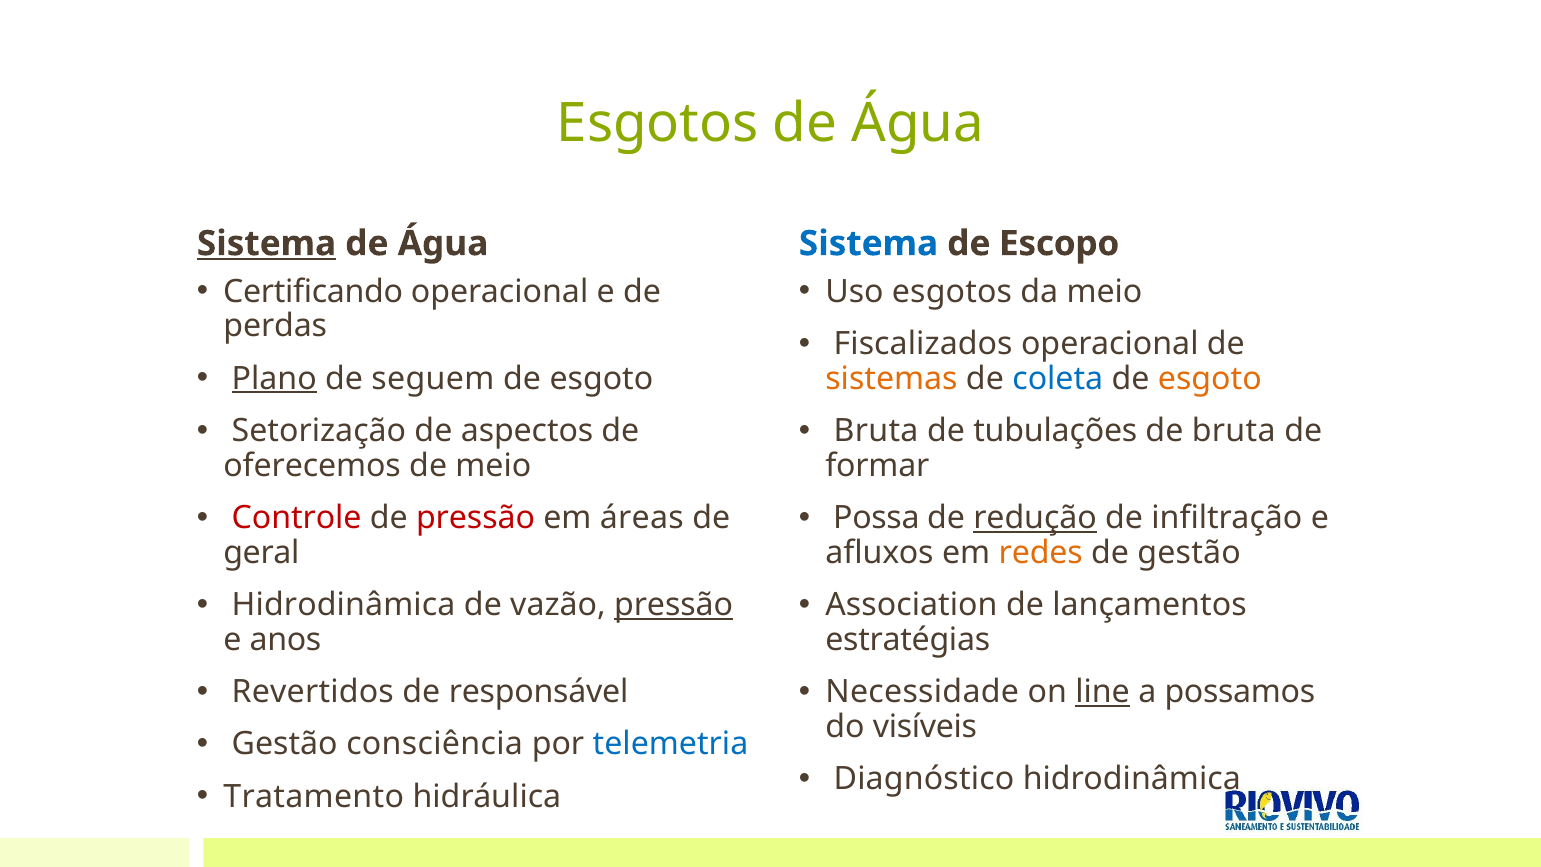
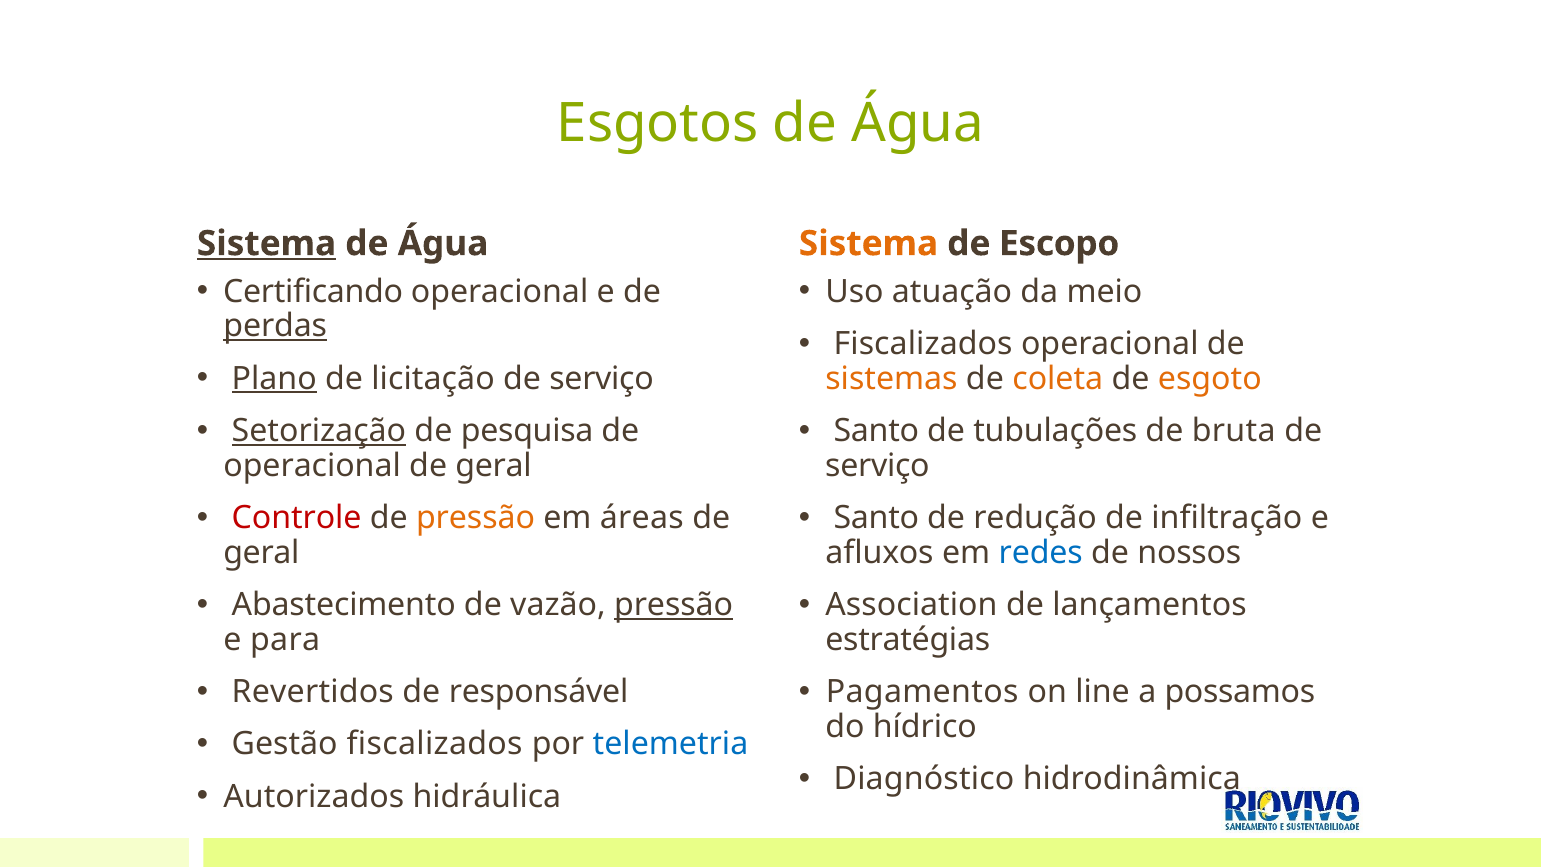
Sistema colour: blue -> orange (868, 244)
Uso esgotos: esgotos -> atuação (952, 292)
perdas underline: none -> present (275, 326)
seguem: seguem -> licitação (433, 379)
esgoto: esgoto -> serviço (602, 379)
coleta colour: blue -> orange (1058, 379)
Setorização underline: none -> present (319, 431)
aspectos: aspectos -> pesquisa (527, 431)
Bruta: Bruta -> Santo (876, 431)
oferecemos: oferecemos -> operacional (312, 466)
meio: meio -> geral (494, 466)
formar: formar -> serviço (877, 466)
pressão colour: red -> orange (476, 518)
Possa: Possa -> Santo (876, 518)
redução underline: present -> none (1035, 518)
redes colour: orange -> blue (1041, 553)
de gestão: gestão -> nossos (1189, 553)
Hidrodinâmica: Hidrodinâmica -> Abastecimento (344, 605)
anos: anos -> para (285, 640)
Necessidade: Necessidade -> Pagamentos (922, 692)
line underline: present -> none (1103, 692)
visíveis: visíveis -> hídrico (925, 727)
Gestão consciência: consciência -> fiscalizados (435, 744)
Tratamento: Tratamento -> Autorizados (314, 797)
